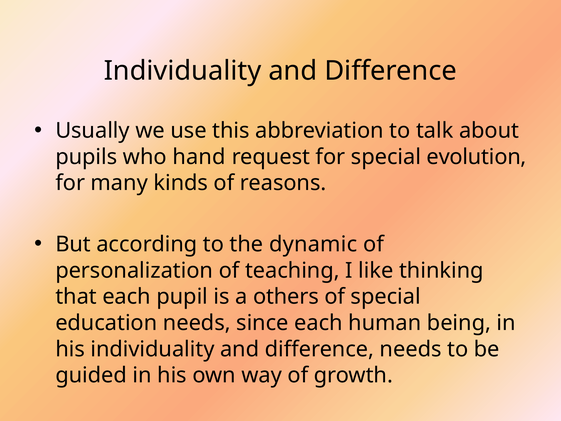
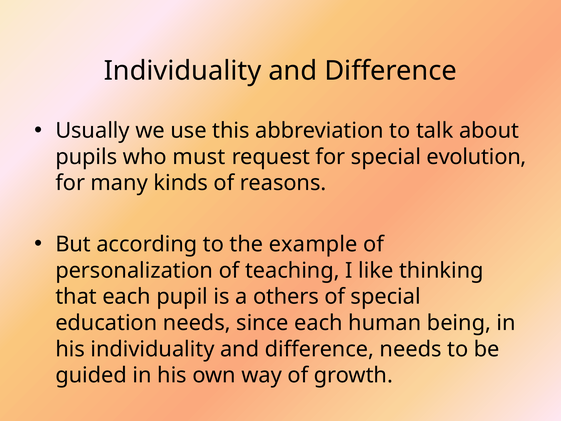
hand: hand -> must (199, 157)
dynamic: dynamic -> example (313, 244)
